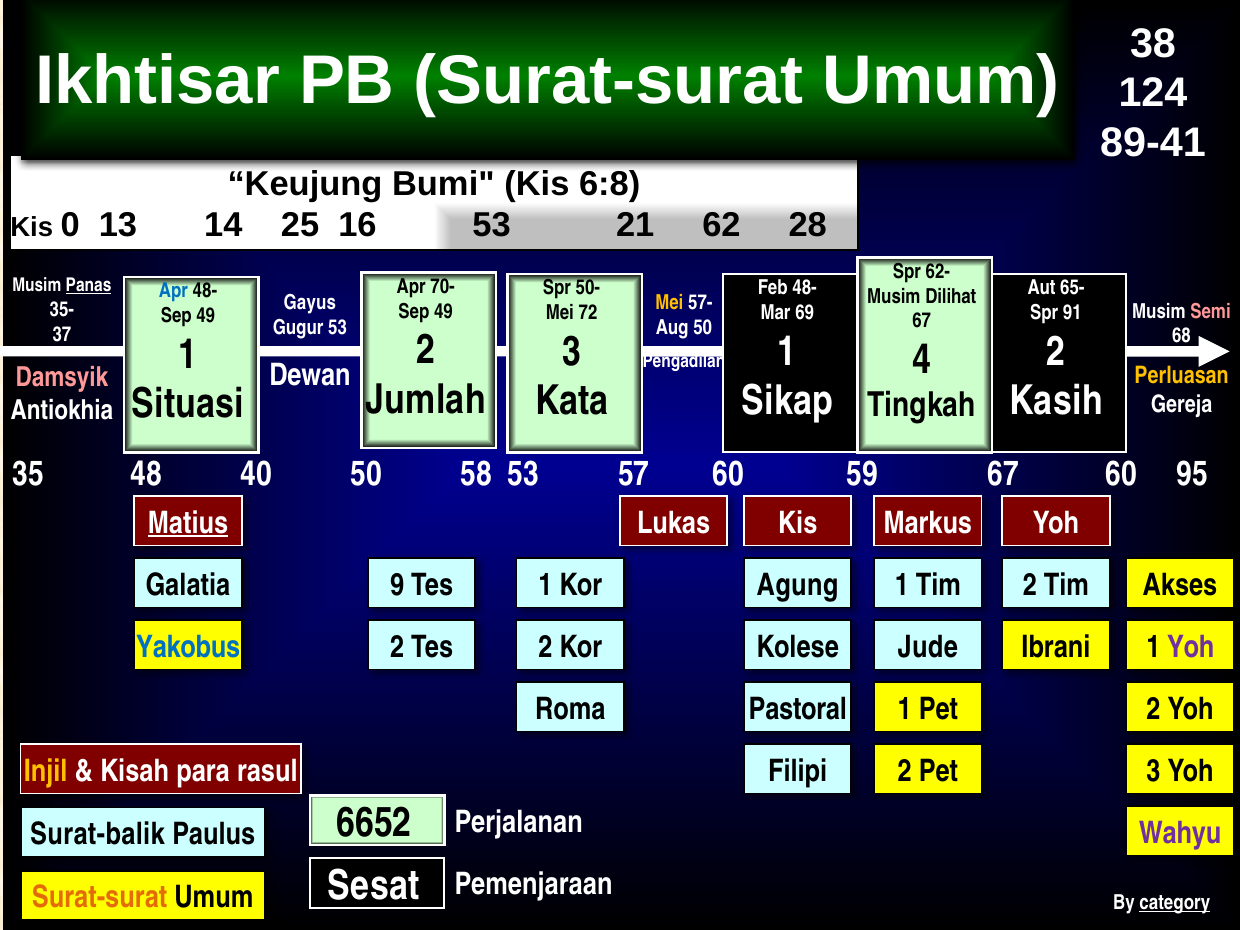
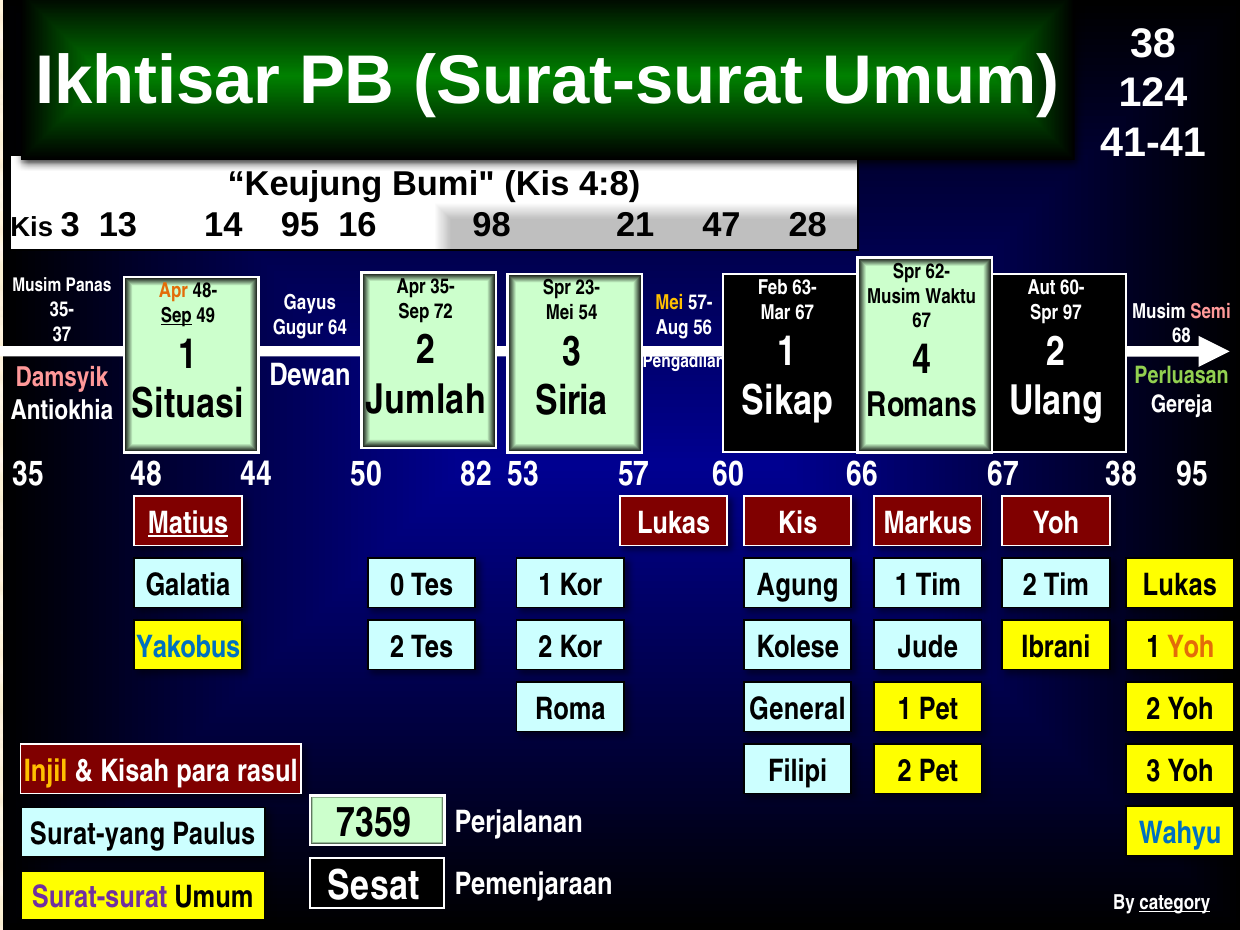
89-41: 89-41 -> 41-41 (1153, 143)
6:8: 6:8 -> 4:8 (610, 184)
Kis 0: 0 -> 3 (70, 226)
14 25: 25 -> 95 (300, 226)
16 53: 53 -> 98 (492, 226)
62: 62 -> 47 (721, 226)
Panas underline: present -> none (89, 286)
Apr 70-: 70- -> 35- (443, 287)
50-: 50- -> 23- (588, 288)
Feb 48-: 48- -> 63- (805, 288)
65-: 65- -> 60- (1072, 288)
Apr colour: blue -> orange (173, 291)
Dilihat: Dilihat -> Waktu (951, 296)
49: 49 -> 72 (443, 311)
72: 72 -> 54 (588, 313)
Mar 69: 69 -> 67 (805, 313)
91: 91 -> 97 (1072, 313)
Sep underline: none -> present (176, 316)
Gugur 53: 53 -> 64 (338, 328)
Aug 50: 50 -> 56 (703, 328)
Perluasan colour: yellow -> light green (1182, 375)
Kata: Kata -> Siria (572, 401)
Kasih: Kasih -> Ulang (1056, 401)
Tingkah: Tingkah -> Romans (922, 405)
40: 40 -> 44 (256, 474)
58: 58 -> 82 (476, 474)
59: 59 -> 66 (862, 474)
67 60: 60 -> 38 (1122, 474)
9: 9 -> 0 (397, 585)
Akses: Akses -> Lukas (1180, 585)
Yoh colour: purple -> orange (1191, 647)
Pastoral: Pastoral -> General (797, 709)
6652: 6652 -> 7359 (374, 823)
Wahyu colour: purple -> blue (1180, 833)
Surat-balik: Surat-balik -> Surat-yang (97, 834)
Surat-surat colour: orange -> purple (100, 898)
